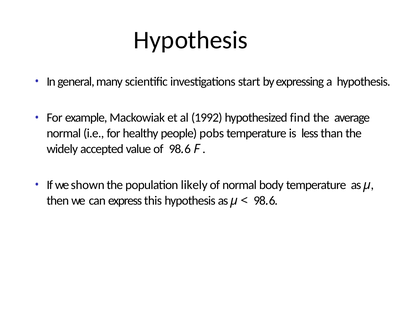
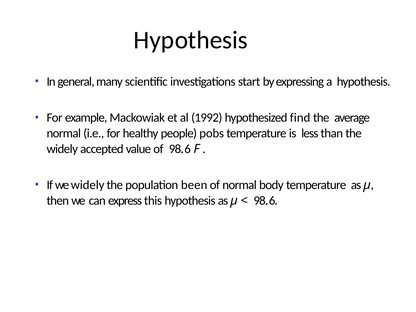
we shown: shown -> widely (88, 185)
likely: likely -> been (194, 185)
